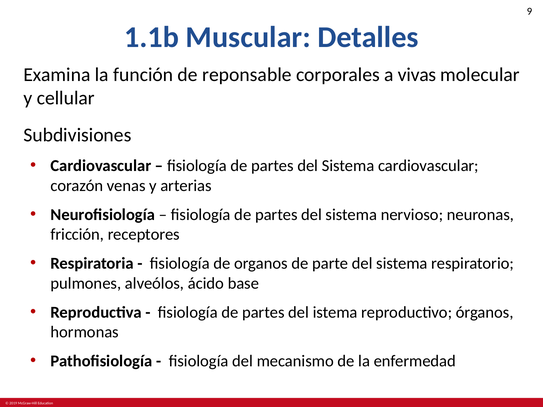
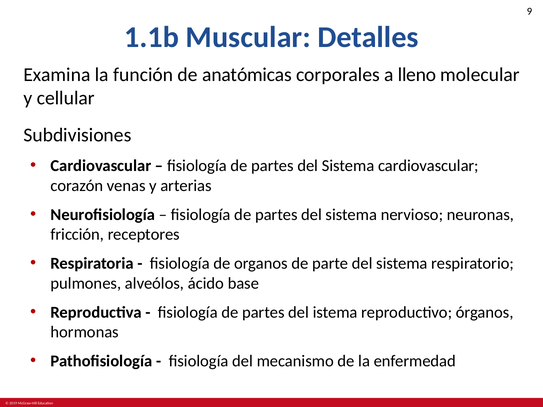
reponsable: reponsable -> anatómicas (247, 75)
vivas: vivas -> lleno (417, 75)
